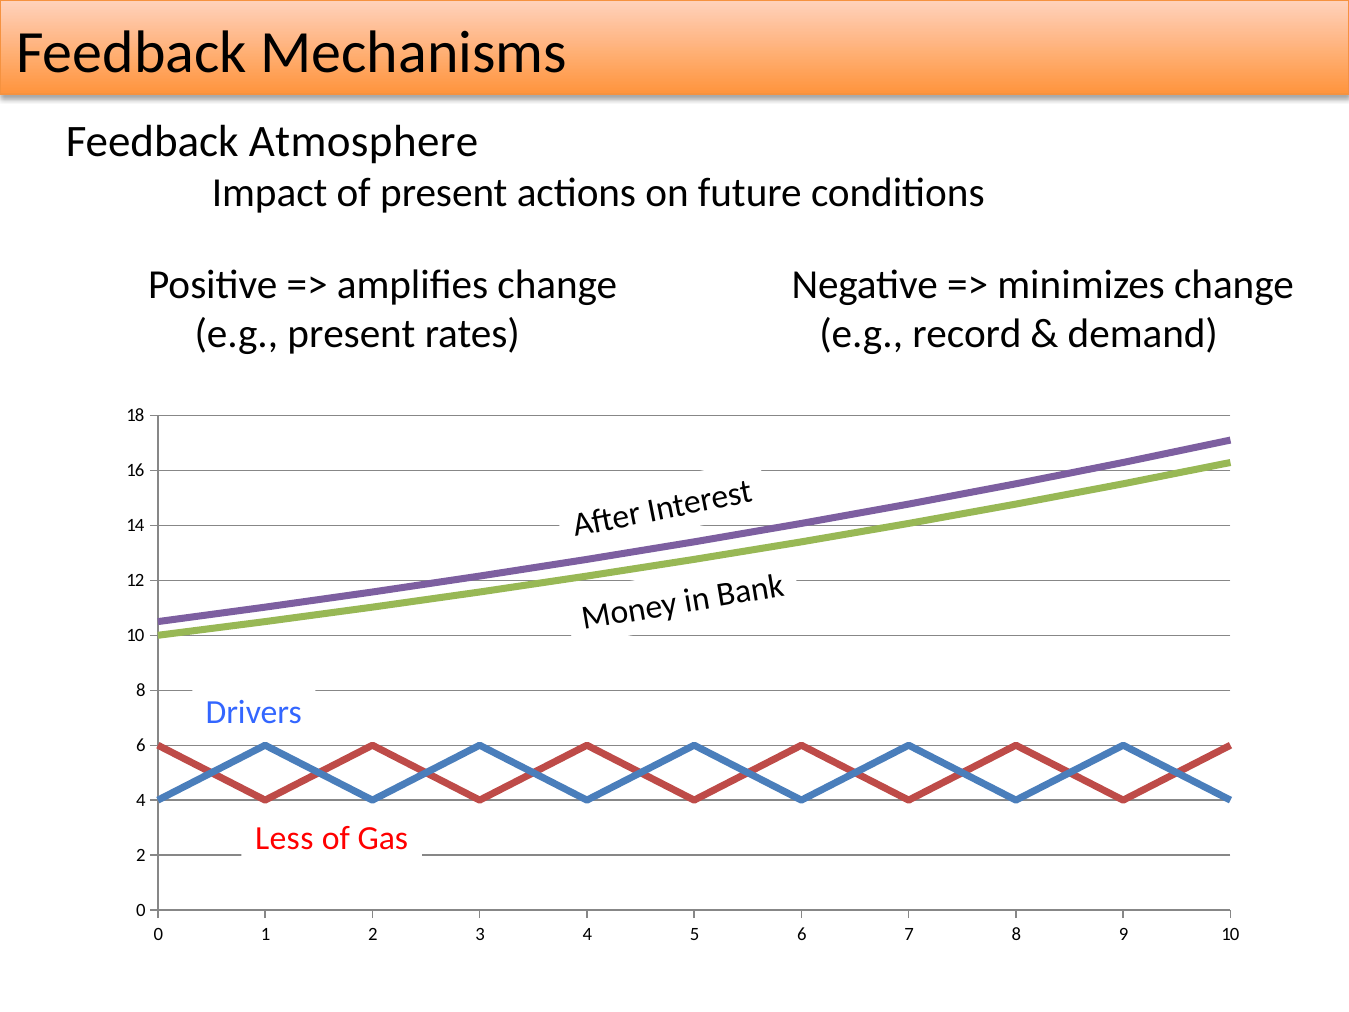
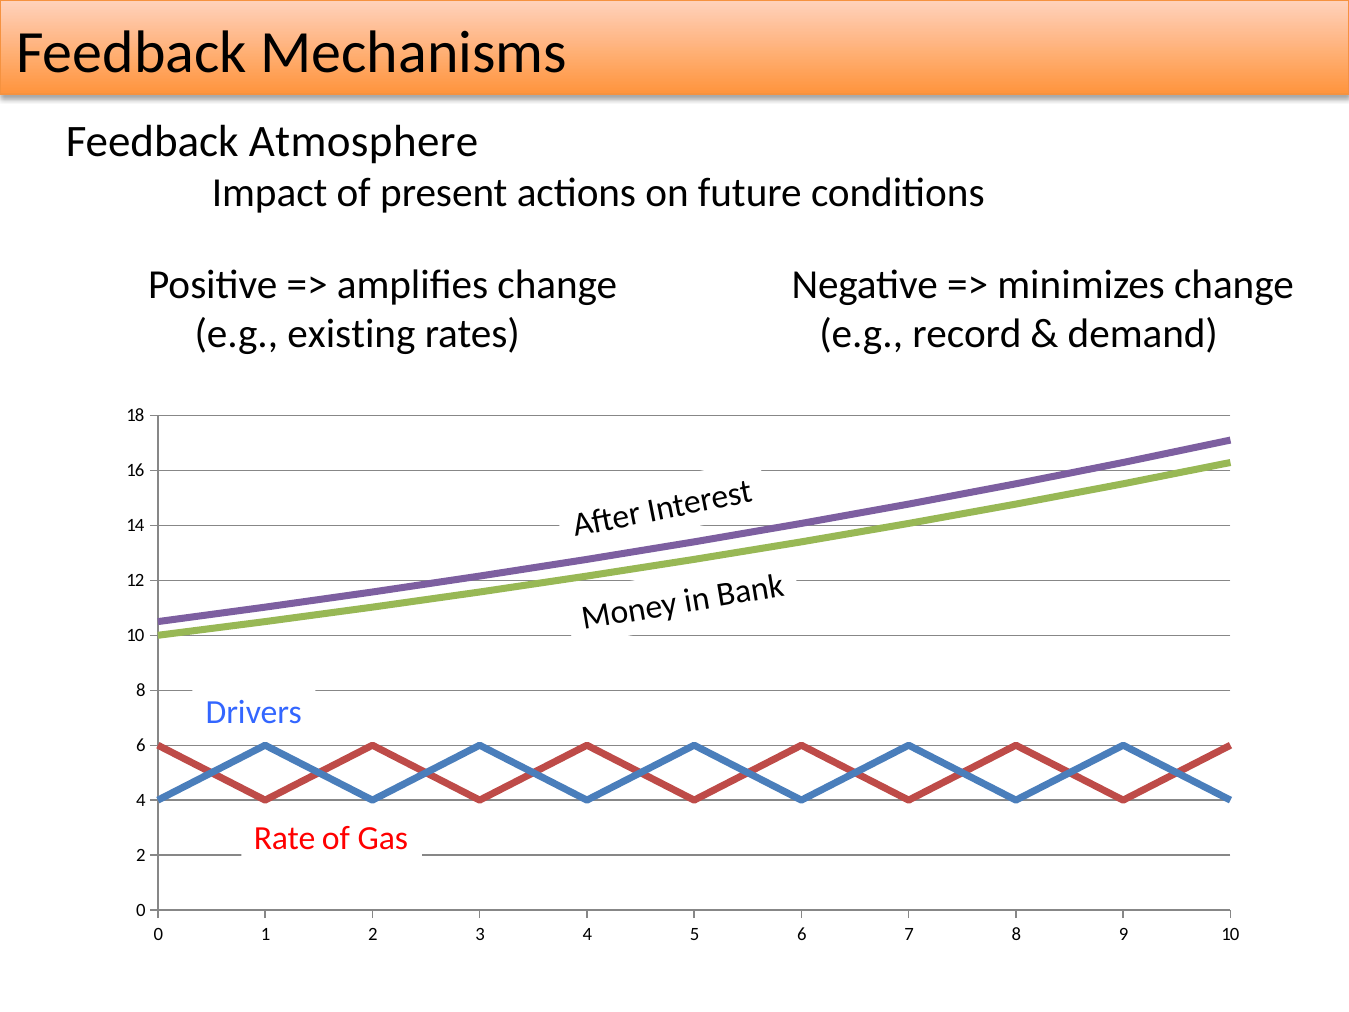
e.g present: present -> existing (351, 334)
Less: Less -> Rate (285, 838)
